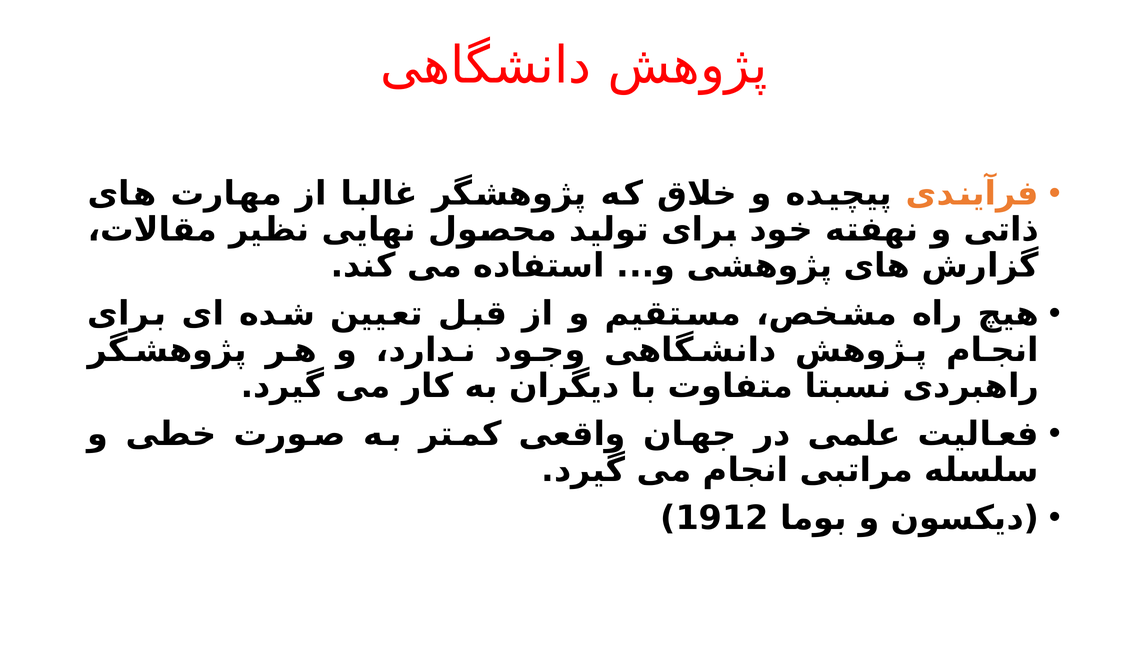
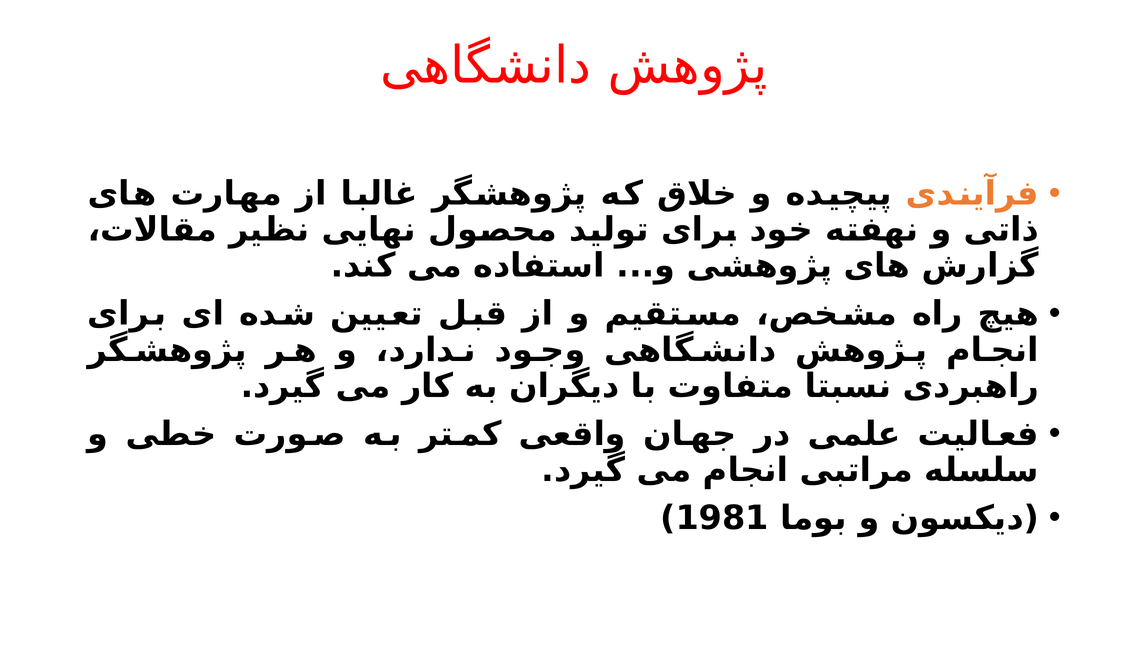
1912: 1912 -> 1981 (722, 519)
